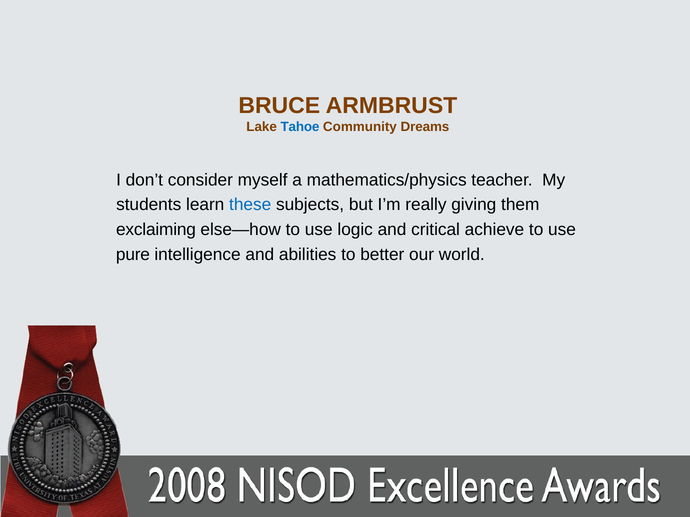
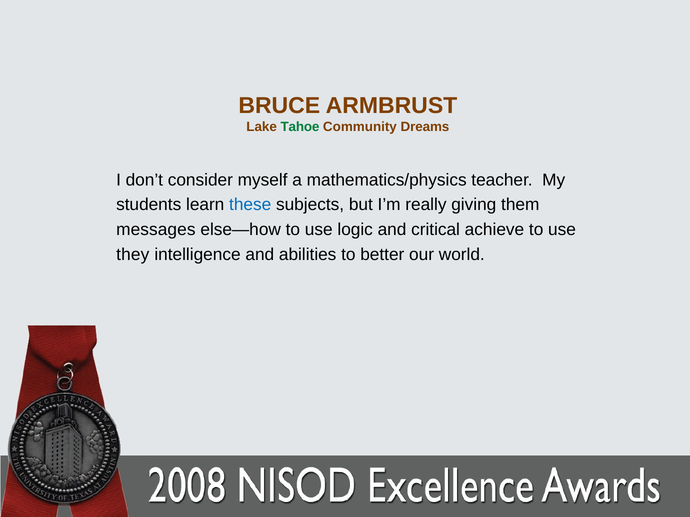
Tahoe colour: blue -> green (300, 127)
exclaiming: exclaiming -> messages (156, 230)
pure: pure -> they (133, 255)
